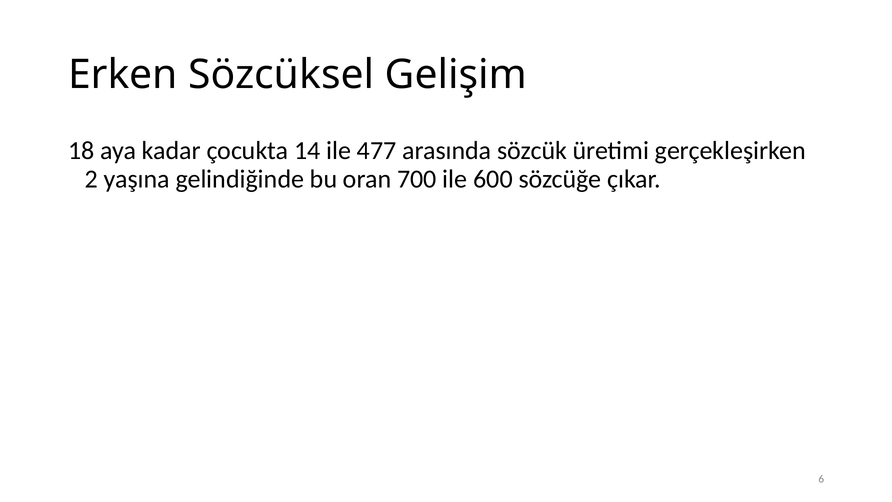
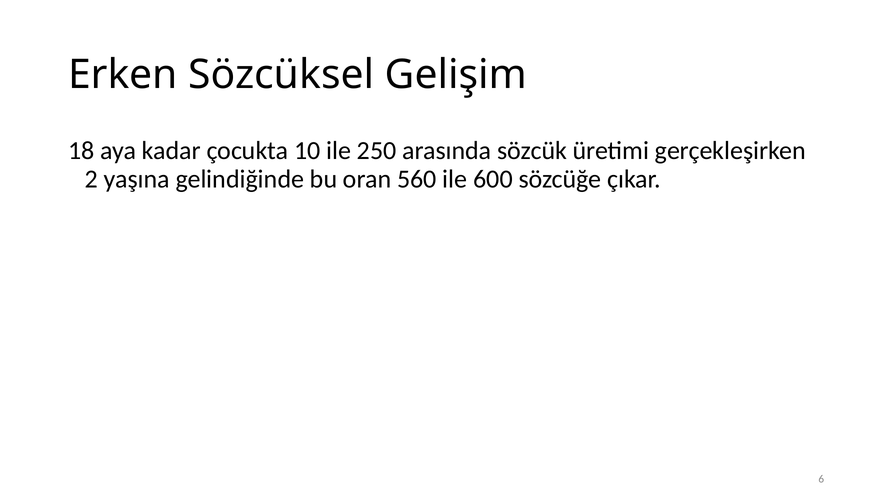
14: 14 -> 10 (307, 151)
477: 477 -> 250 (377, 151)
700: 700 -> 560 (417, 179)
